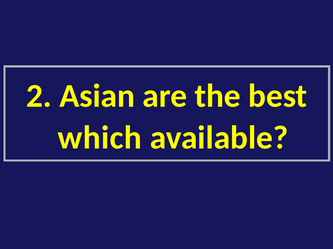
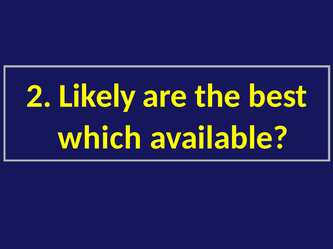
Asian: Asian -> Likely (97, 96)
